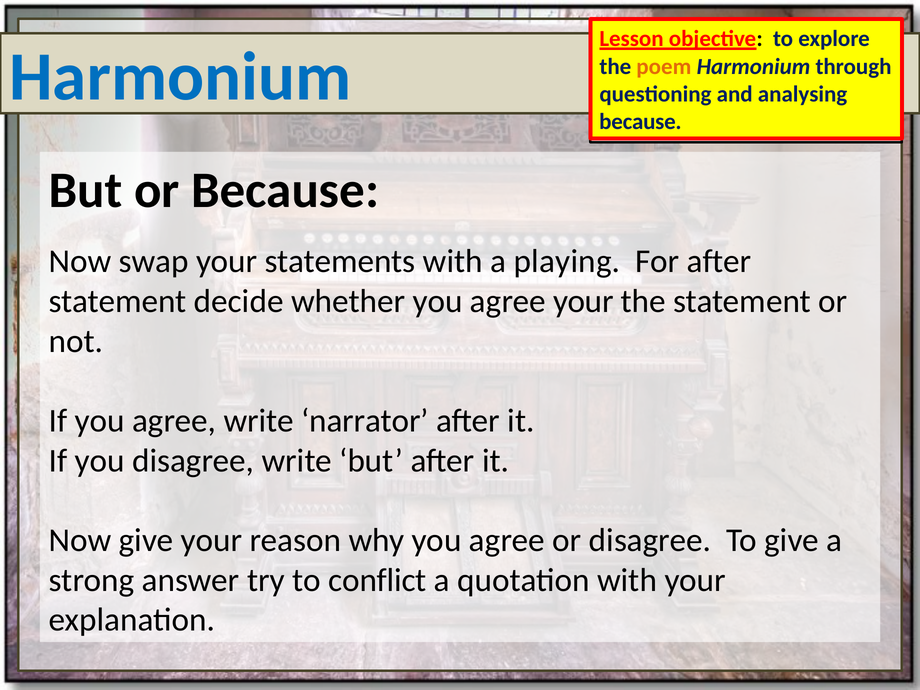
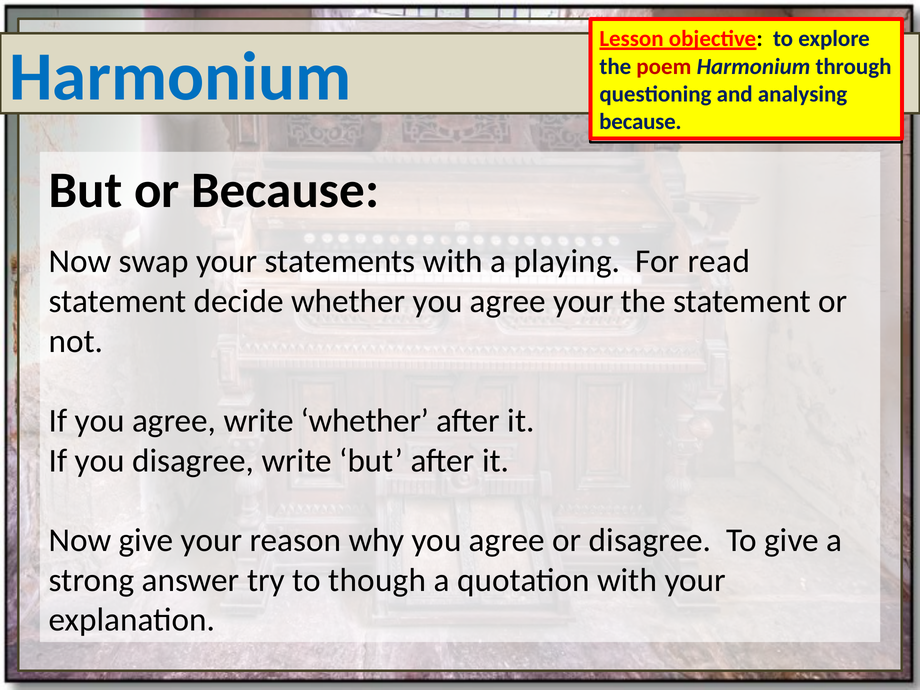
poem colour: orange -> red (664, 66)
For after: after -> read (719, 261)
write narrator: narrator -> whether (365, 421)
conflict: conflict -> though (377, 580)
